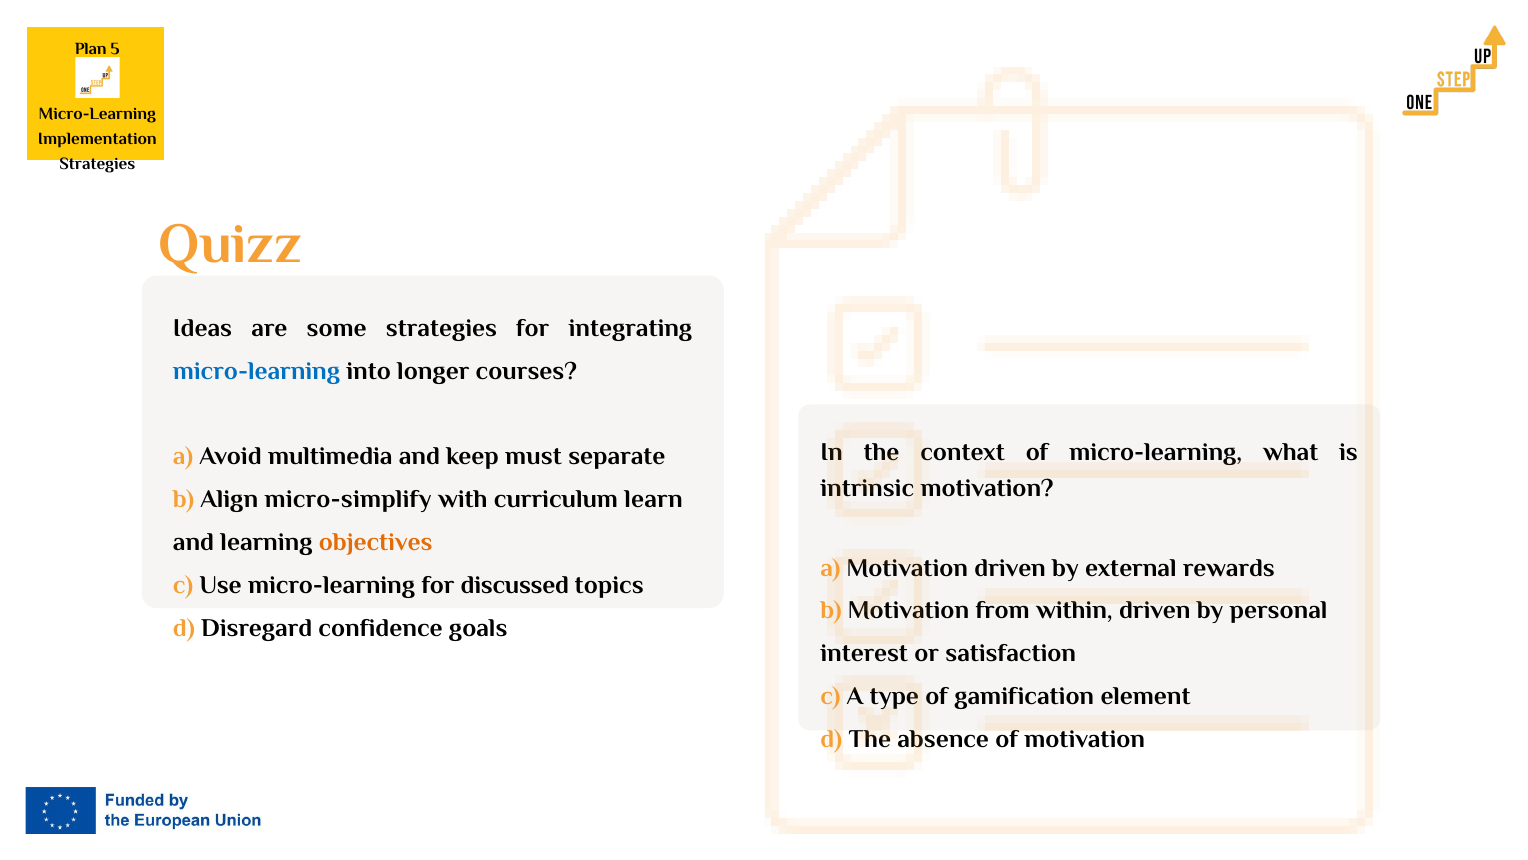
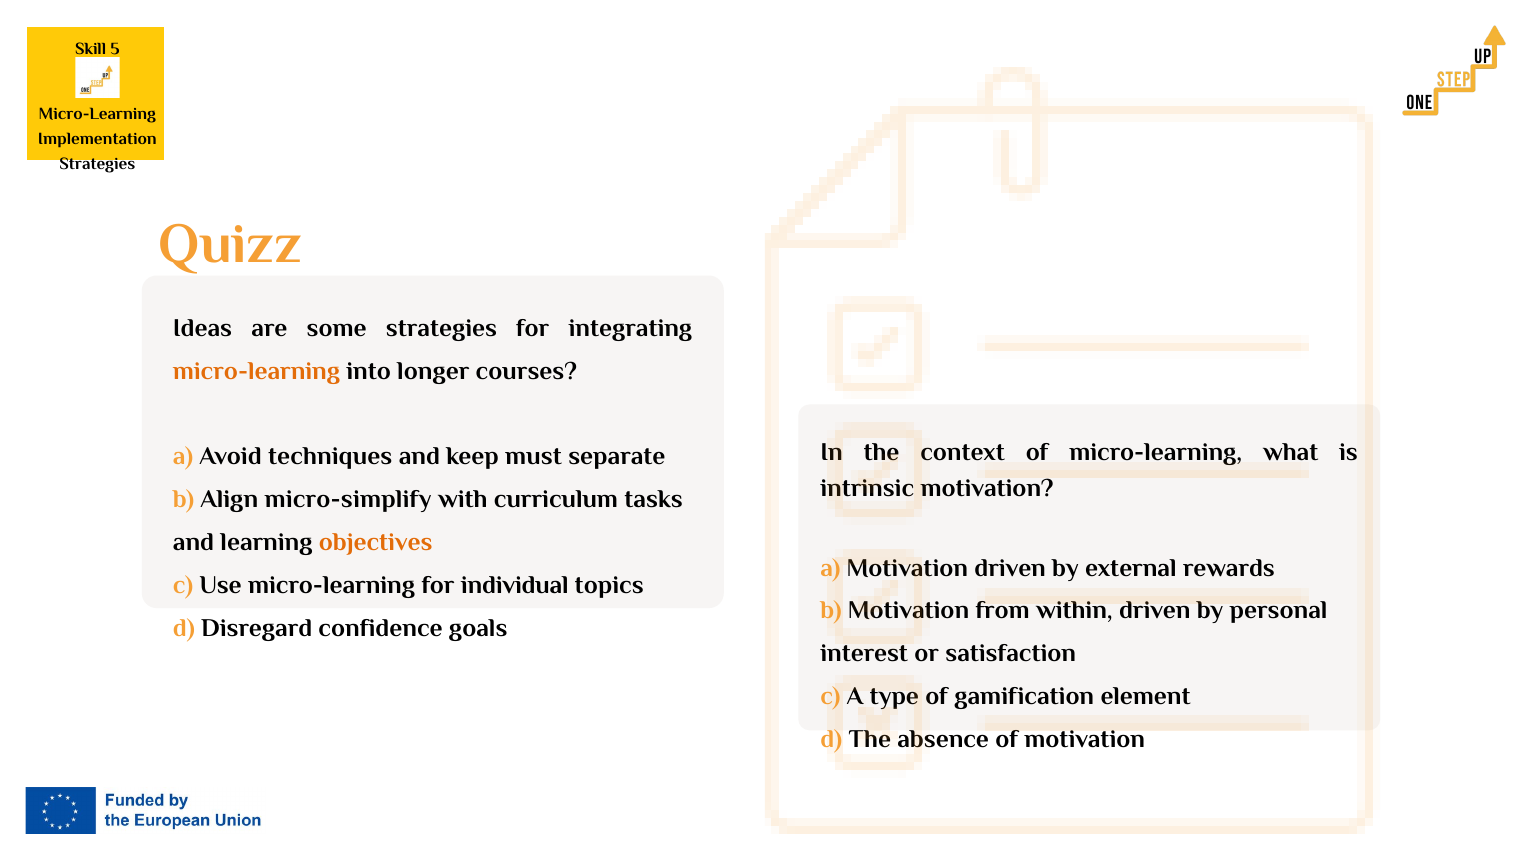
Plan: Plan -> Skill (91, 49)
micro-learning colour: blue -> orange (257, 371)
multimedia: multimedia -> techniques (330, 456)
learn: learn -> tasks (654, 499)
discussed: discussed -> individual (515, 585)
